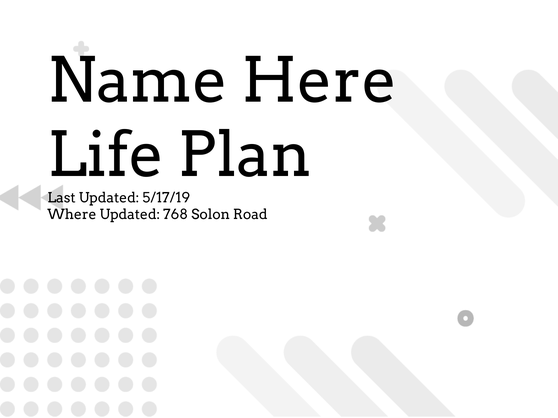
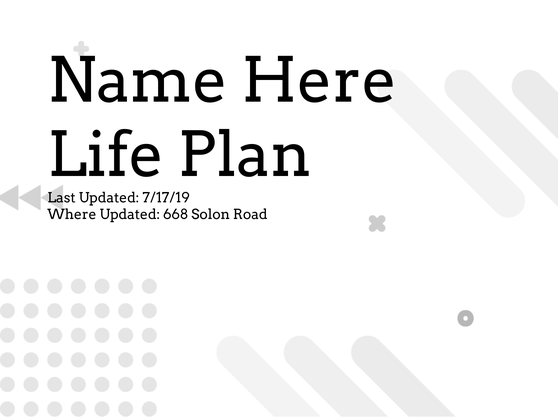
5/17/19: 5/17/19 -> 7/17/19 (166, 198)
768: 768 -> 668 (176, 215)
